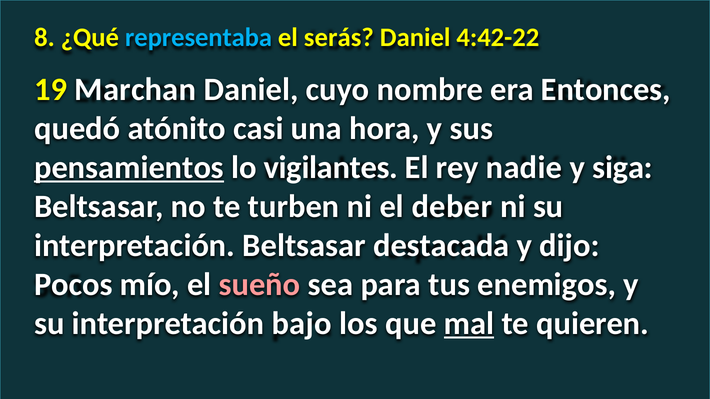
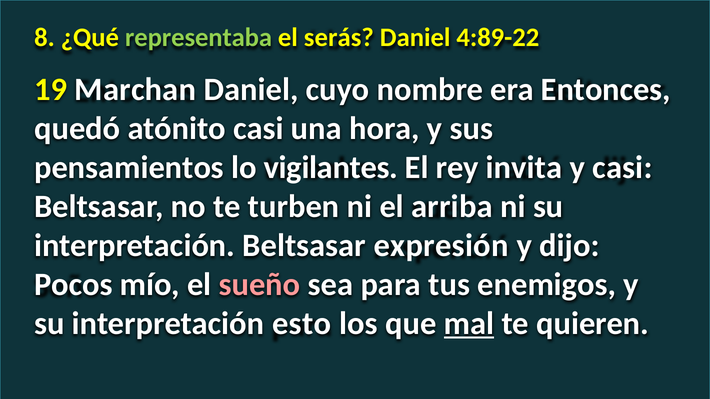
representaba colour: light blue -> light green (199, 37)
4:42-22: 4:42-22 -> 4:89-22 (498, 37)
pensamientos underline: present -> none (129, 168)
nadie: nadie -> invita (524, 168)
y siga: siga -> casi (622, 168)
deber: deber -> arriba (452, 207)
destacada: destacada -> expresión (441, 246)
bajo: bajo -> esto (302, 324)
